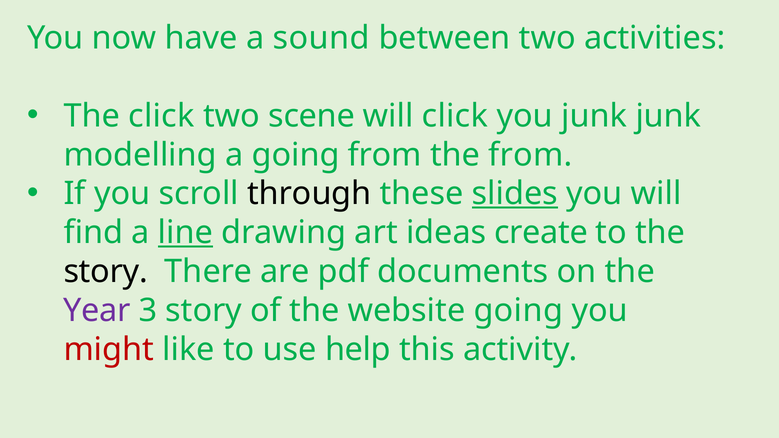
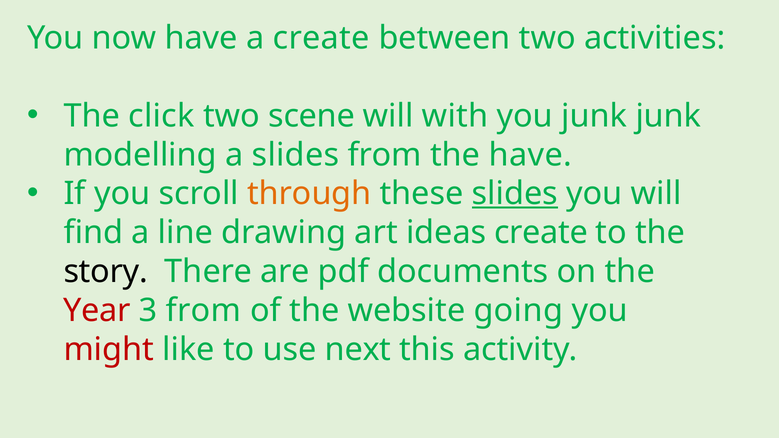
a sound: sound -> create (321, 38)
will click: click -> with (455, 116)
a going: going -> slides (295, 155)
the from: from -> have (530, 155)
through colour: black -> orange (309, 194)
line underline: present -> none (185, 233)
Year colour: purple -> red (97, 311)
3 story: story -> from (204, 311)
help: help -> next (358, 350)
